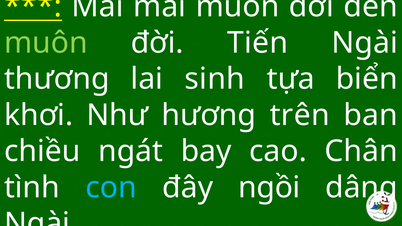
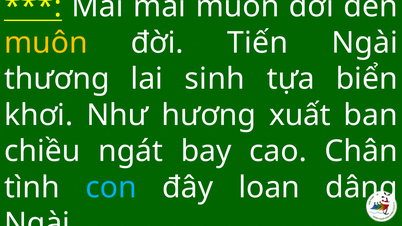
muôn colour: light green -> yellow (46, 43)
trên: trên -> xuất (300, 115)
ngồi: ngồi -> loan (269, 188)
